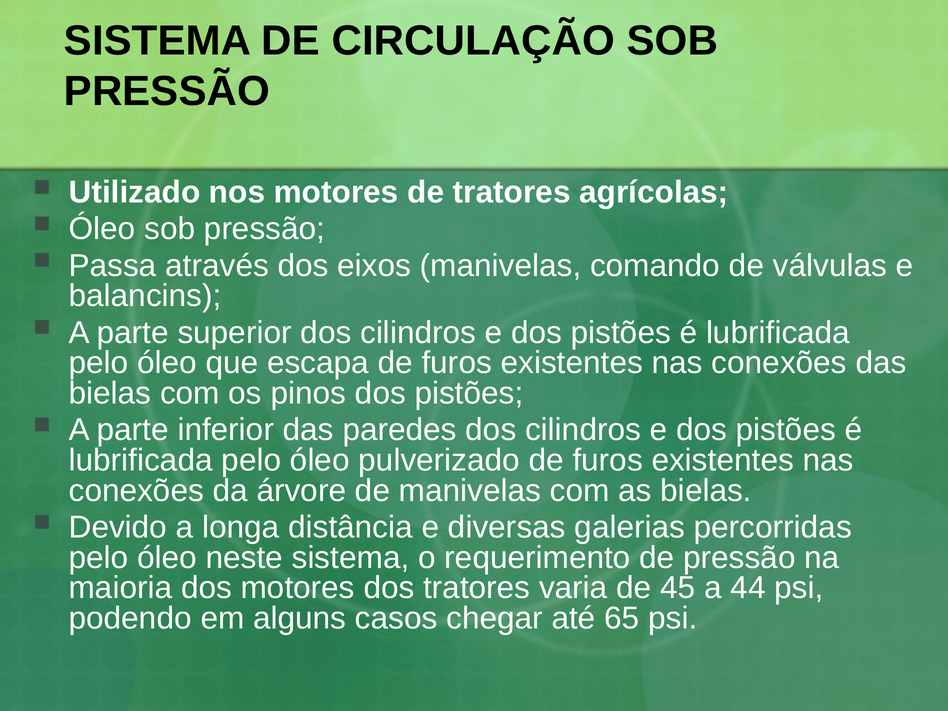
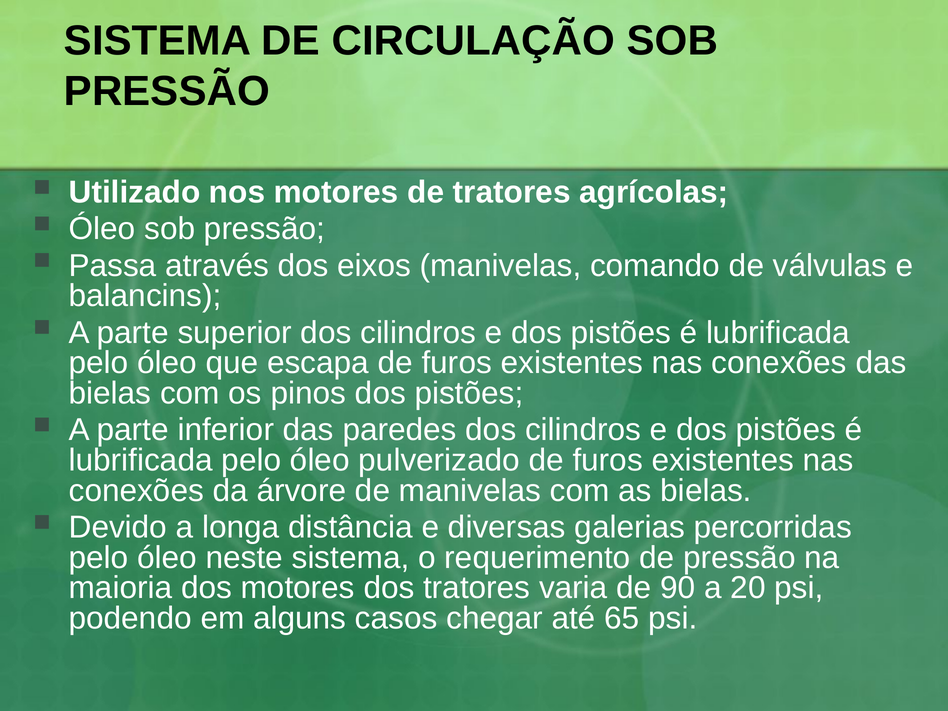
45: 45 -> 90 (678, 588)
44: 44 -> 20 (748, 588)
